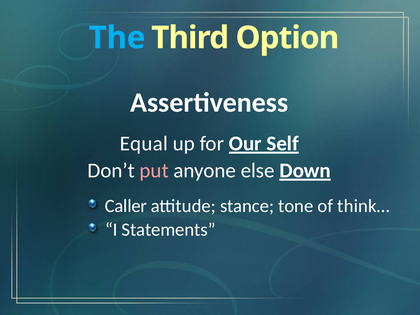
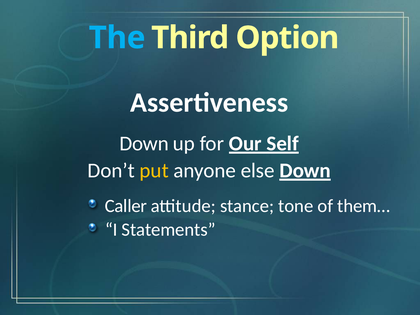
Equal: Equal -> Down (144, 144)
put colour: pink -> yellow (154, 170)
think…: think… -> them… (364, 206)
